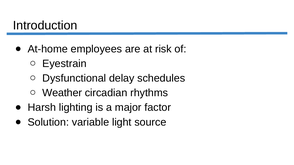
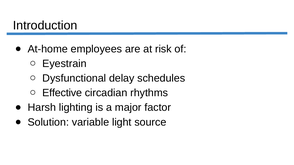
Weather: Weather -> Effective (62, 93)
